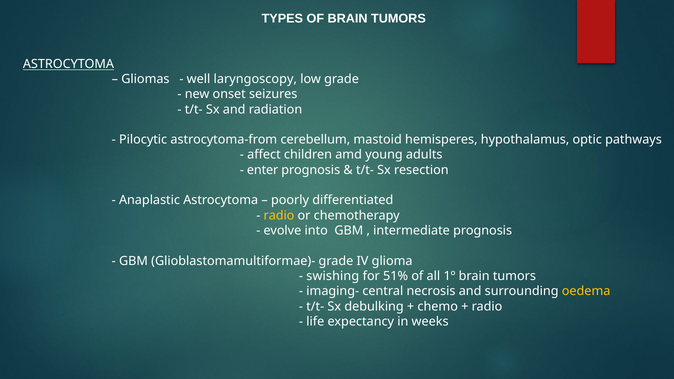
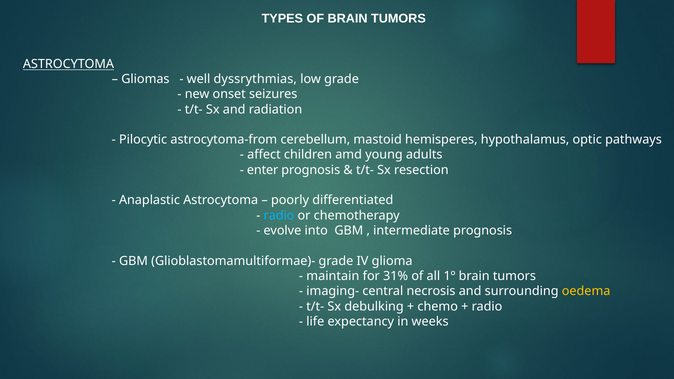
laryngoscopy: laryngoscopy -> dyssrythmias (255, 79)
radio colour: yellow -> light blue (279, 216)
swishing: swishing -> maintain (333, 276)
51%: 51% -> 31% (396, 276)
